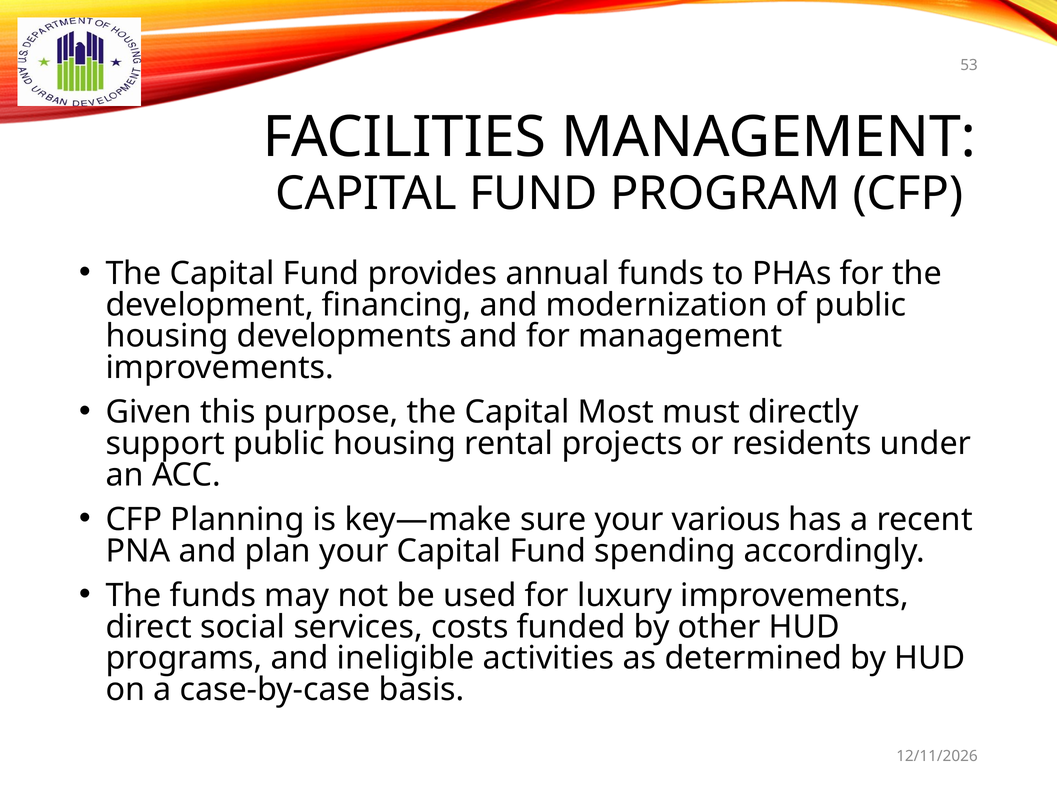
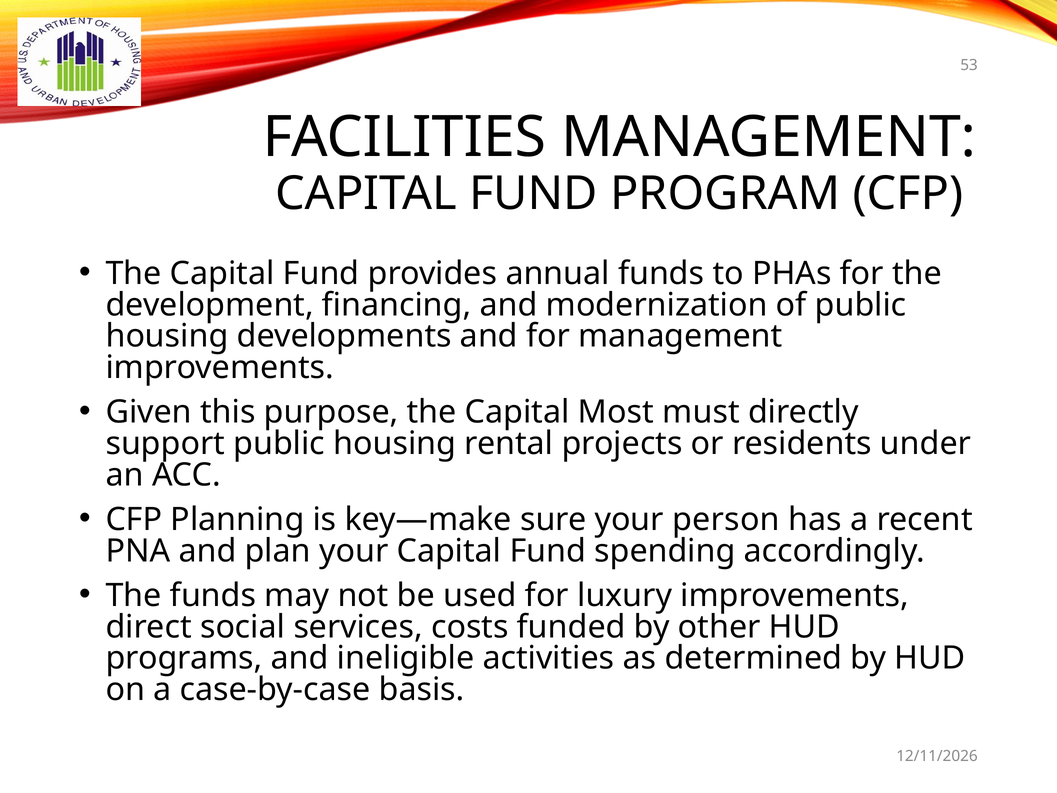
various: various -> person (726, 519)
